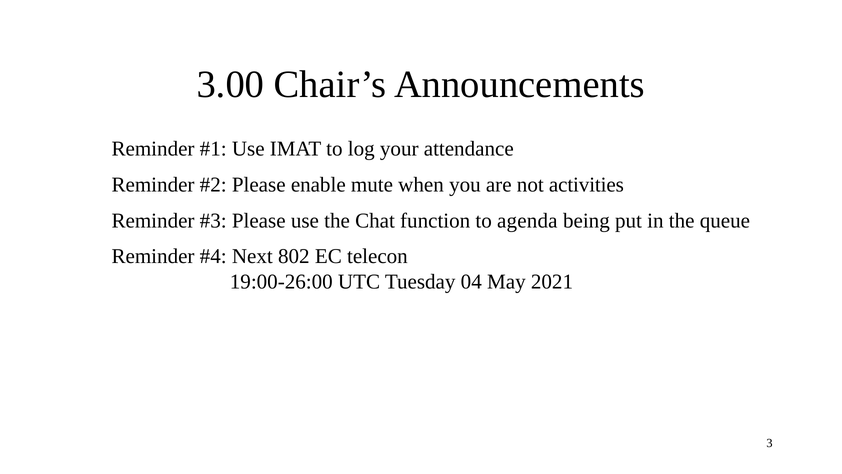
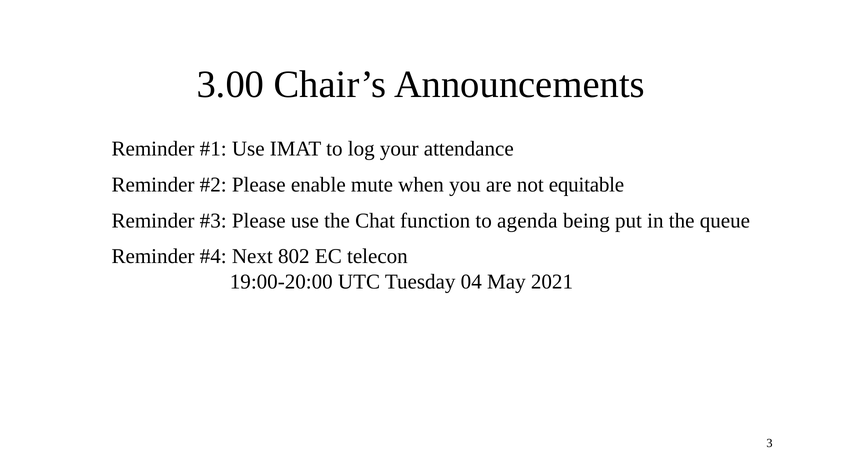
activities: activities -> equitable (586, 185)
19:00-26:00: 19:00-26:00 -> 19:00-20:00 (281, 281)
